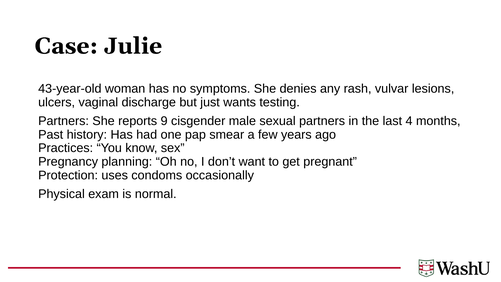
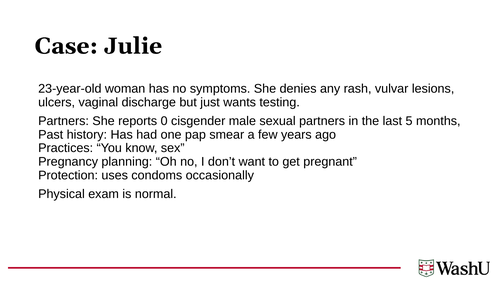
43-year-old: 43-year-old -> 23-year-old (70, 89)
9: 9 -> 0 (164, 121)
4: 4 -> 5 (409, 121)
